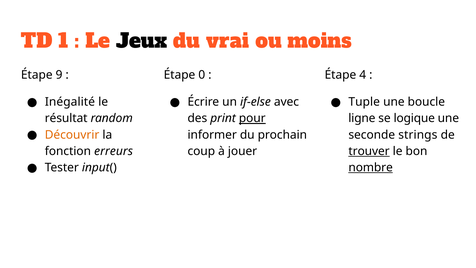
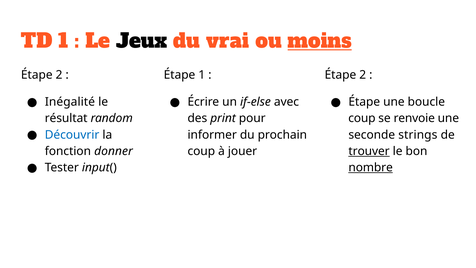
moins underline: none -> present (320, 41)
9: 9 -> 2 (59, 75)
Étape 0: 0 -> 1 (202, 75)
4: 4 -> 2 (363, 75)
Tuple: Tuple -> Étape (364, 102)
pour underline: present -> none (252, 118)
ligne: ligne -> coup (362, 118)
logique: logique -> renvoie (414, 118)
Découvrir colour: orange -> blue (72, 135)
erreurs: erreurs -> donner (114, 151)
